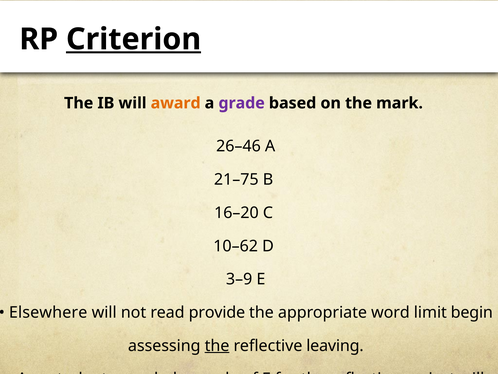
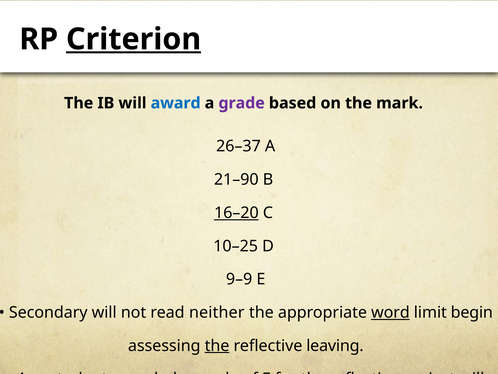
award colour: orange -> blue (176, 103)
26–46: 26–46 -> 26–37 (238, 146)
21–75: 21–75 -> 21–90 (236, 179)
16–20 underline: none -> present (236, 213)
10–62: 10–62 -> 10–25 (236, 246)
3–9: 3–9 -> 9–9 (239, 279)
Elsewhere: Elsewhere -> Secondary (48, 312)
provide: provide -> neither (217, 312)
word underline: none -> present (390, 312)
